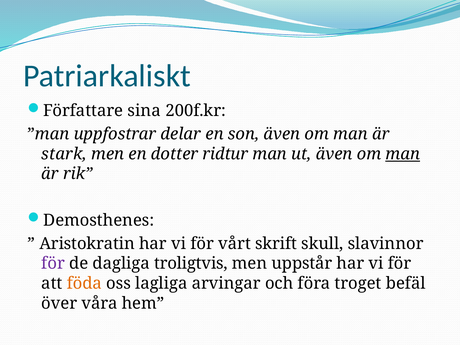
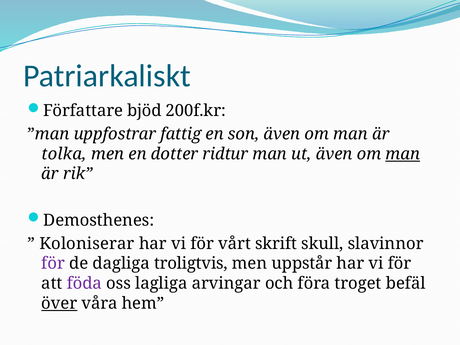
sina: sina -> bjöd (144, 111)
delar: delar -> fattig (181, 134)
stark: stark -> tolka (64, 154)
Aristokratin: Aristokratin -> Koloniserar (87, 244)
föda colour: orange -> purple (84, 283)
över underline: none -> present (59, 303)
